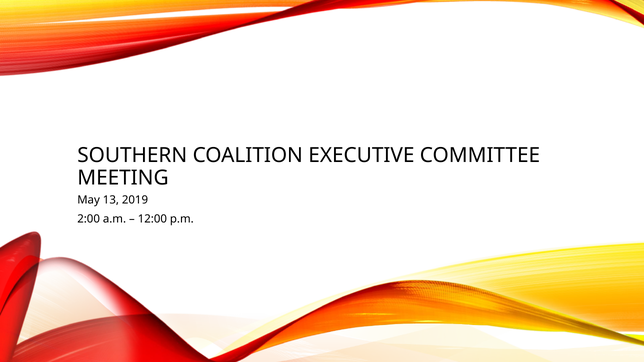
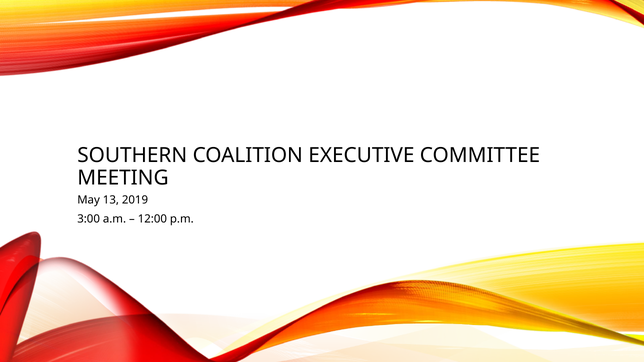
2:00: 2:00 -> 3:00 (89, 219)
